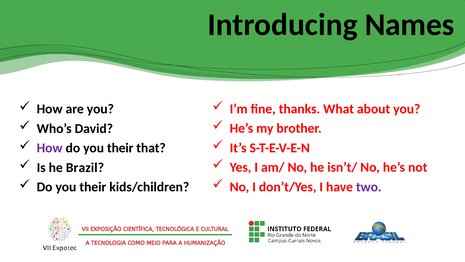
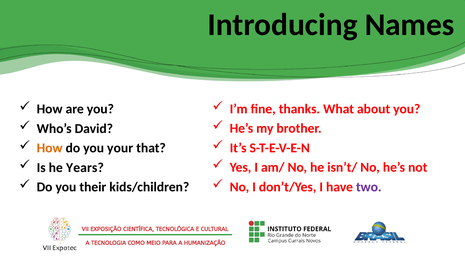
How colour: purple -> orange (50, 148)
their: their -> your (120, 148)
Brazil: Brazil -> Years (85, 167)
